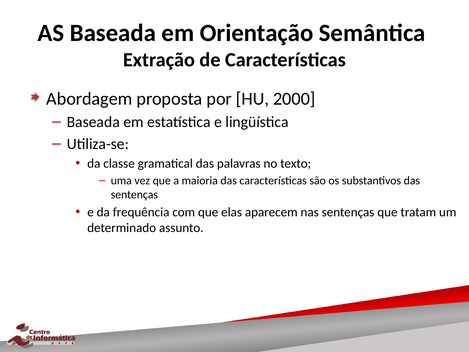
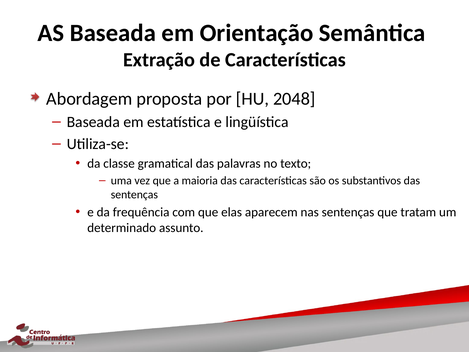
2000: 2000 -> 2048 (294, 99)
